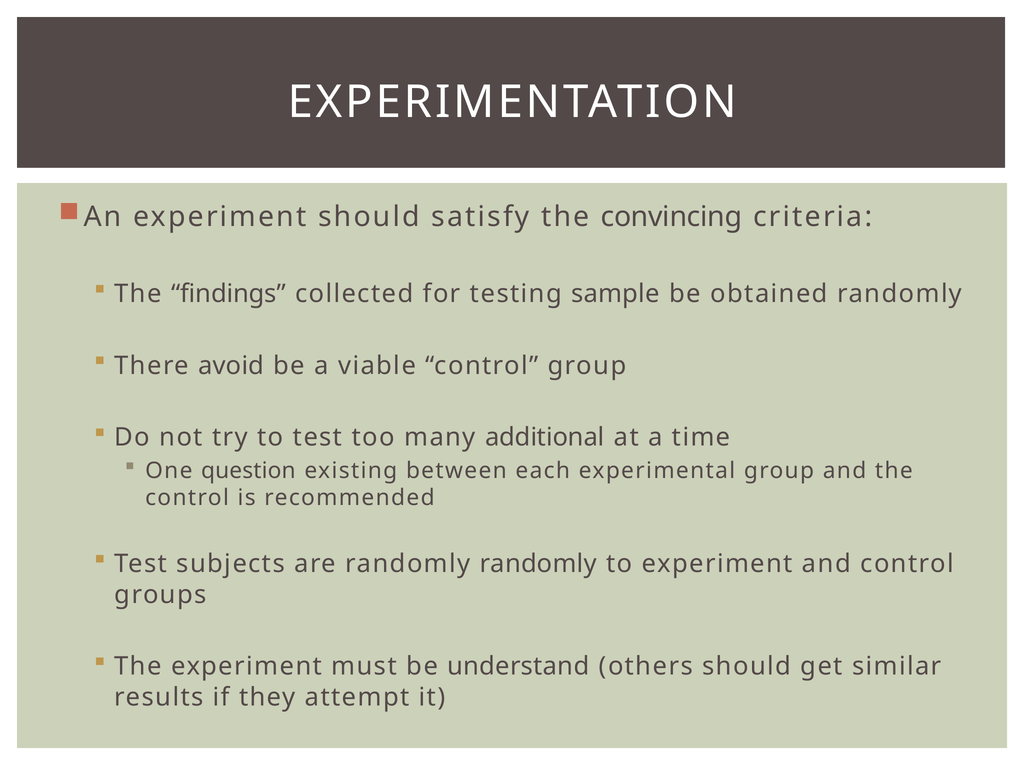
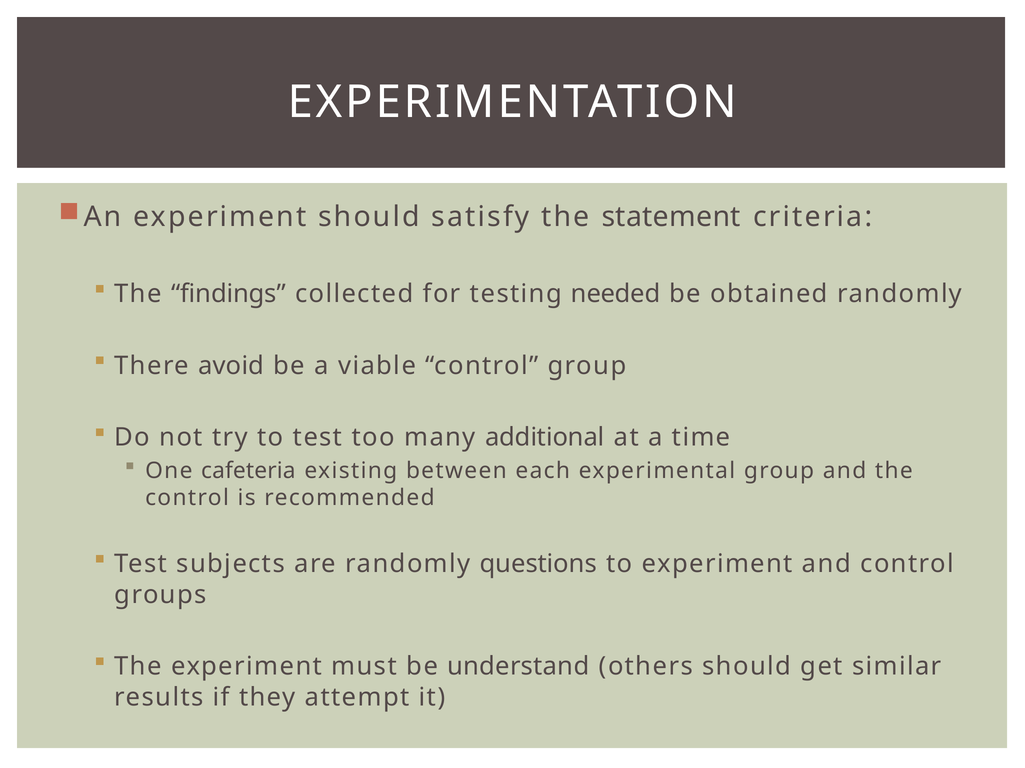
convincing: convincing -> statement (671, 217)
sample: sample -> needed (616, 294)
question: question -> cafeteria (248, 471)
randomly randomly: randomly -> questions (538, 565)
